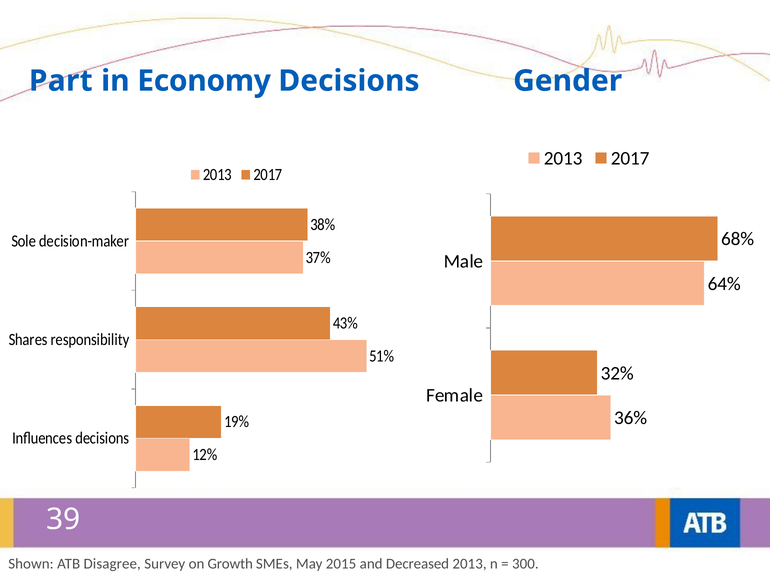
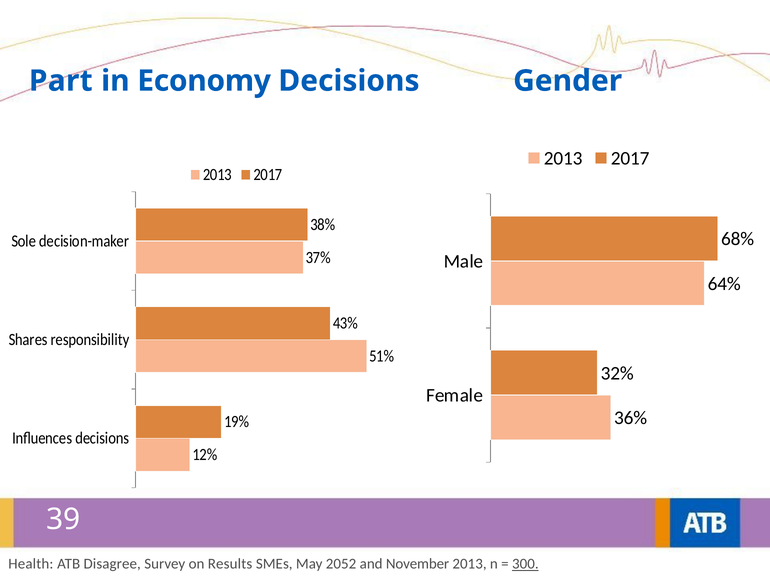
Shown: Shown -> Health (31, 564)
Growth: Growth -> Results (230, 564)
2015: 2015 -> 2052 (341, 564)
Decreased: Decreased -> November (418, 564)
300 underline: none -> present (525, 564)
